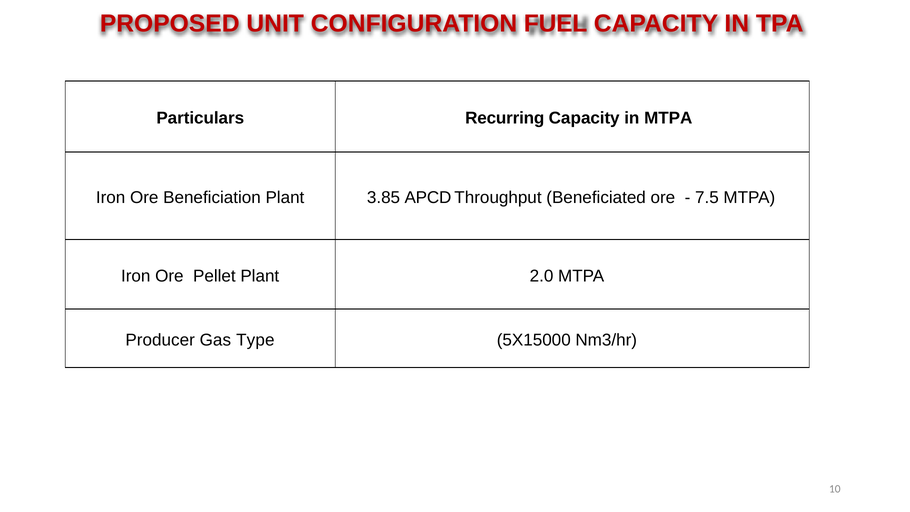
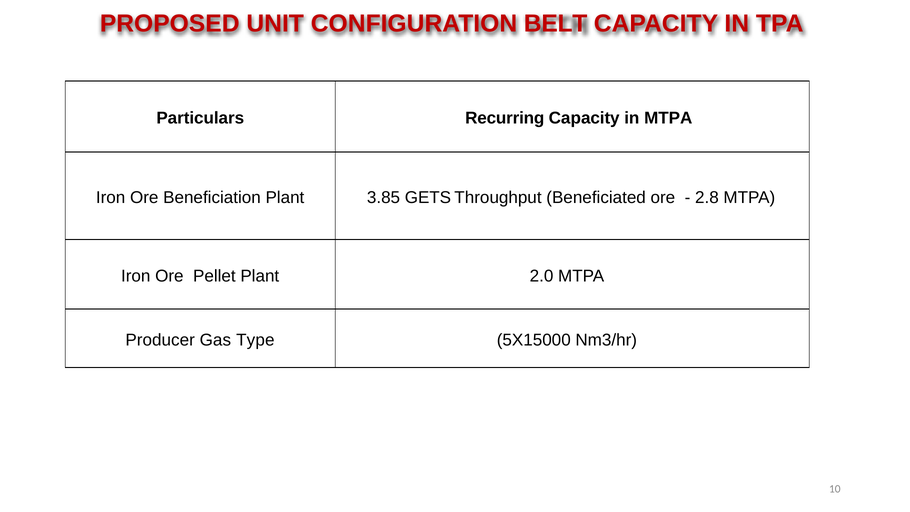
FUEL: FUEL -> BELT (556, 24)
APCD: APCD -> GETS (428, 197)
7.5: 7.5 -> 2.8 (707, 197)
